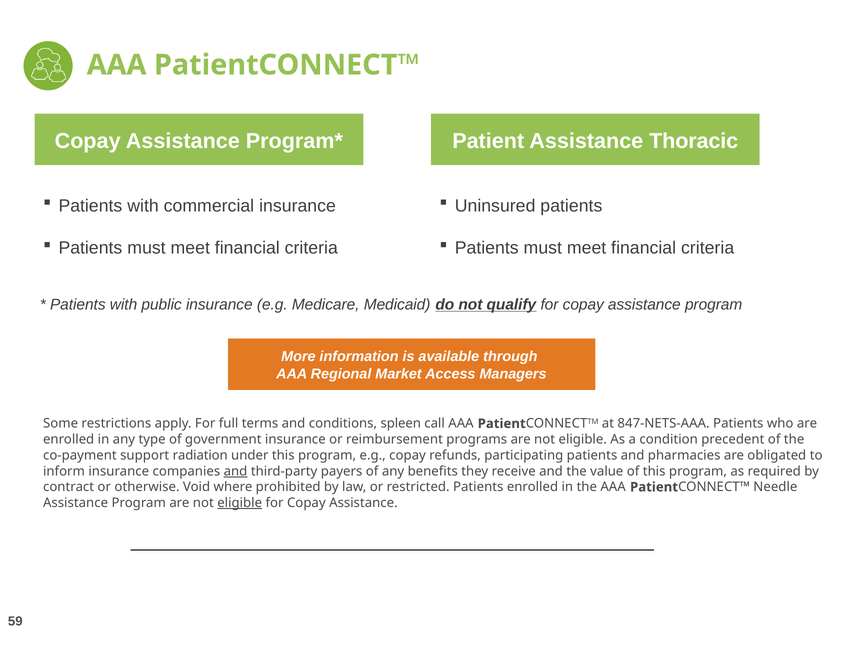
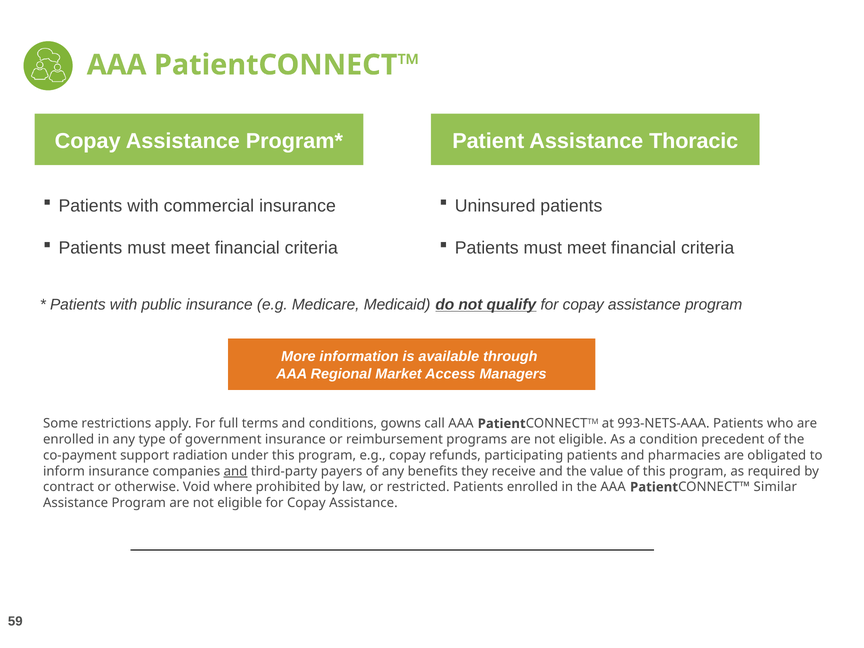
spleen: spleen -> gowns (401, 424)
847-NETS-AAA: 847-NETS-AAA -> 993-NETS-AAA (664, 424)
Needle: Needle -> Similar (775, 487)
eligible underline: present -> none (240, 503)
